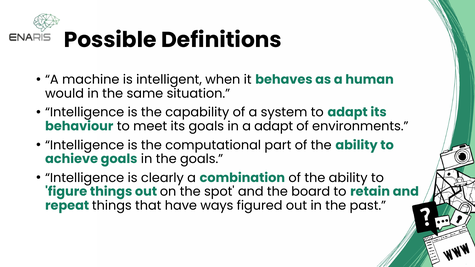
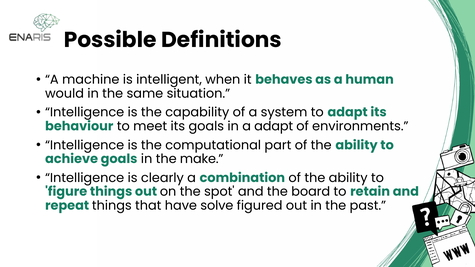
the goals: goals -> make (202, 159)
ways: ways -> solve (217, 206)
